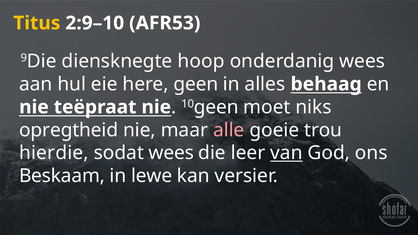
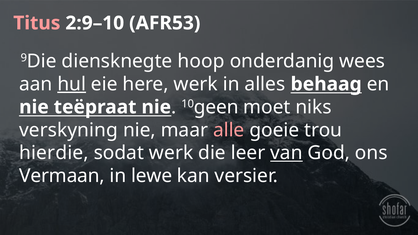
Titus colour: yellow -> pink (37, 23)
hul underline: none -> present (72, 84)
here geen: geen -> werk (196, 84)
opregtheid: opregtheid -> verskyning (69, 130)
sodat wees: wees -> werk (171, 153)
Beskaam: Beskaam -> Vermaan (62, 176)
